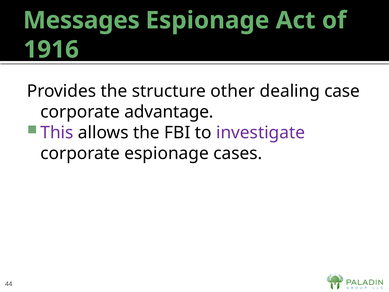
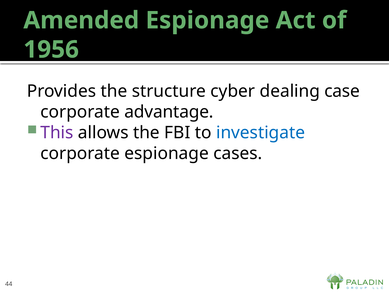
Messages: Messages -> Amended (81, 20)
1916: 1916 -> 1956 (51, 50)
other: other -> cyber (233, 91)
investigate colour: purple -> blue (261, 132)
